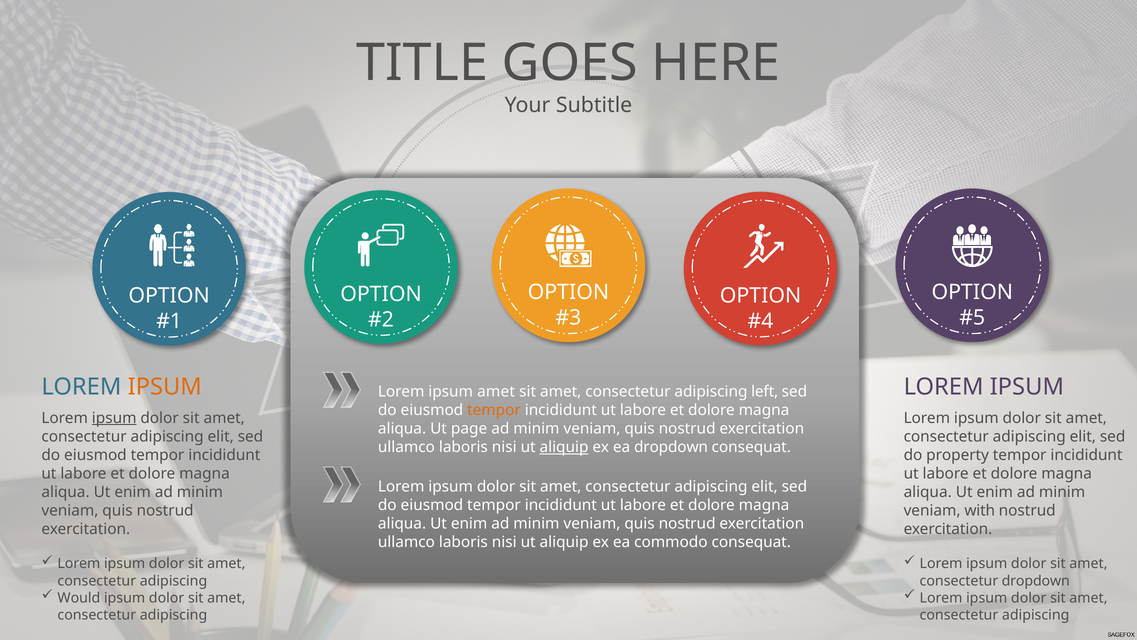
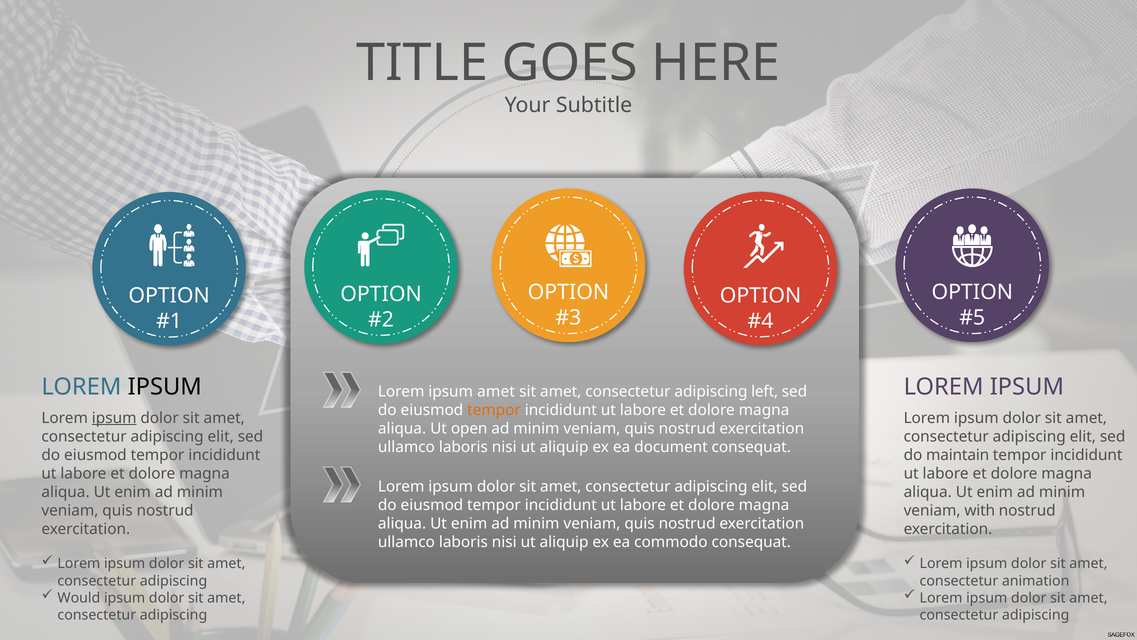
IPSUM colour: orange -> black (165, 386)
page: page -> open (469, 429)
aliquip underline: present -> none (564, 447)
ea dropdown: dropdown -> document (671, 447)
property: property -> maintain (958, 455)
consectetur dropdown: dropdown -> animation (1036, 580)
